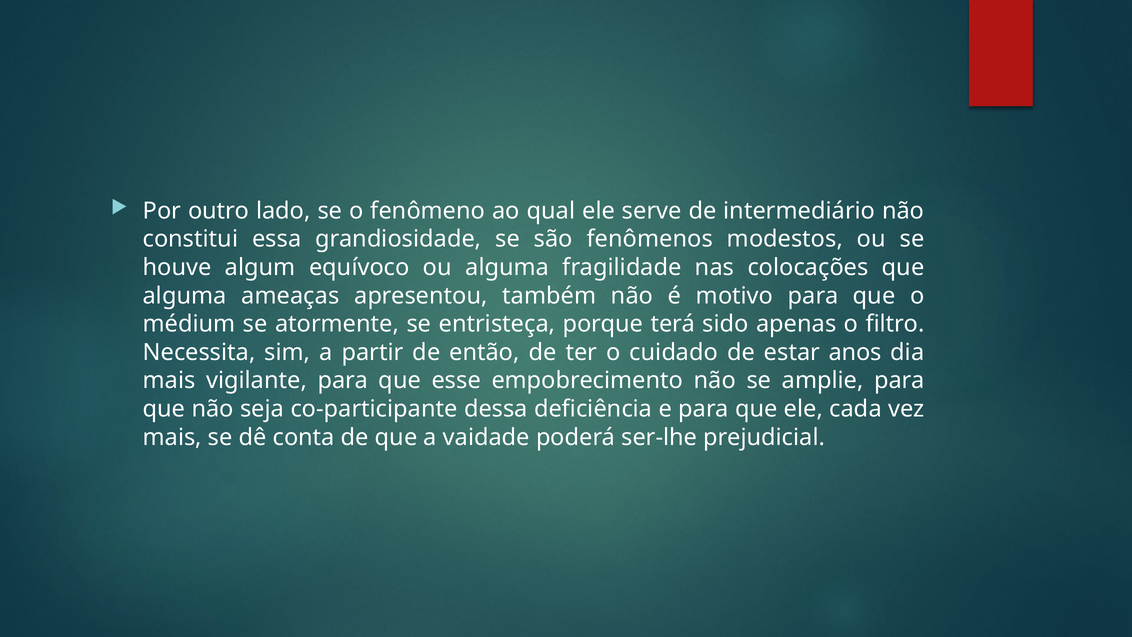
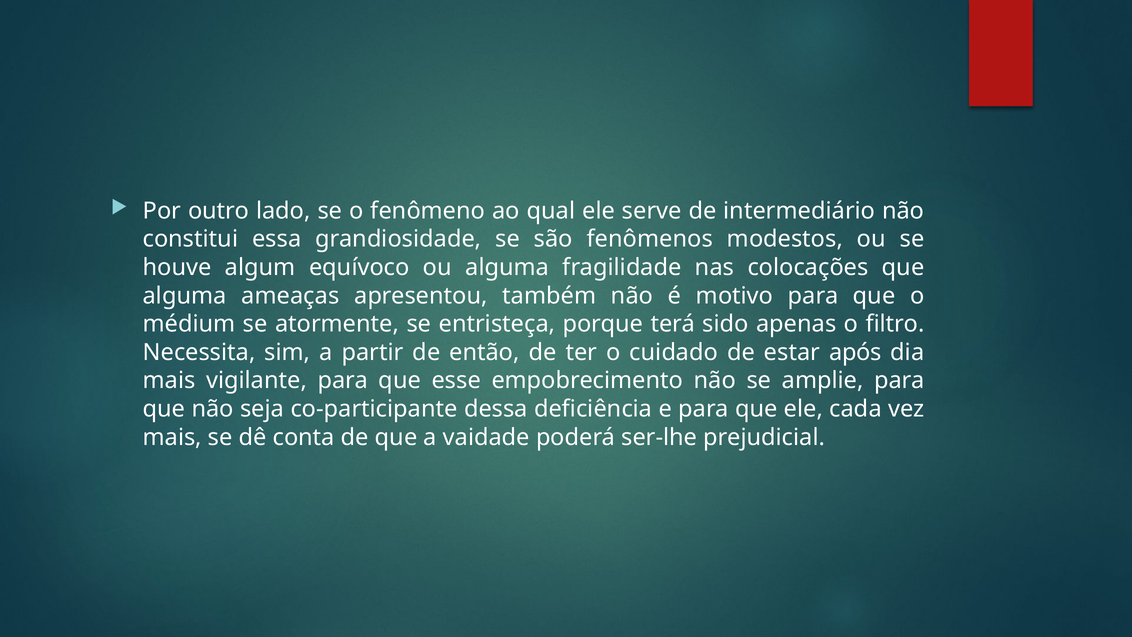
anos: anos -> após (855, 352)
